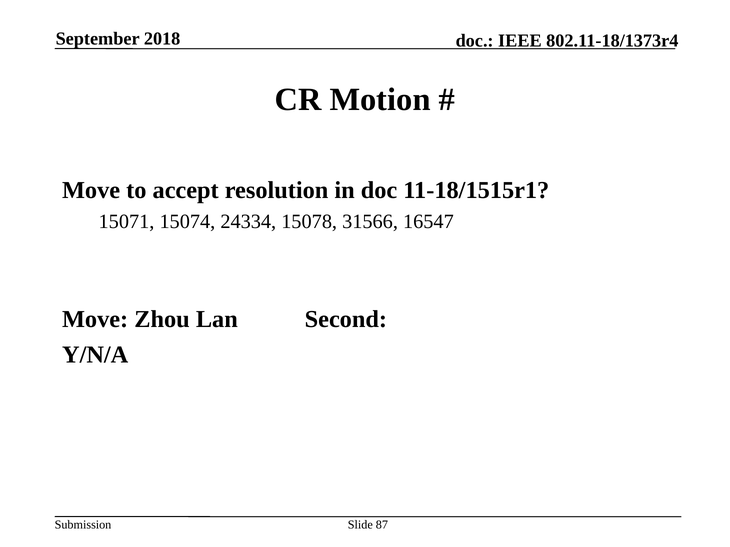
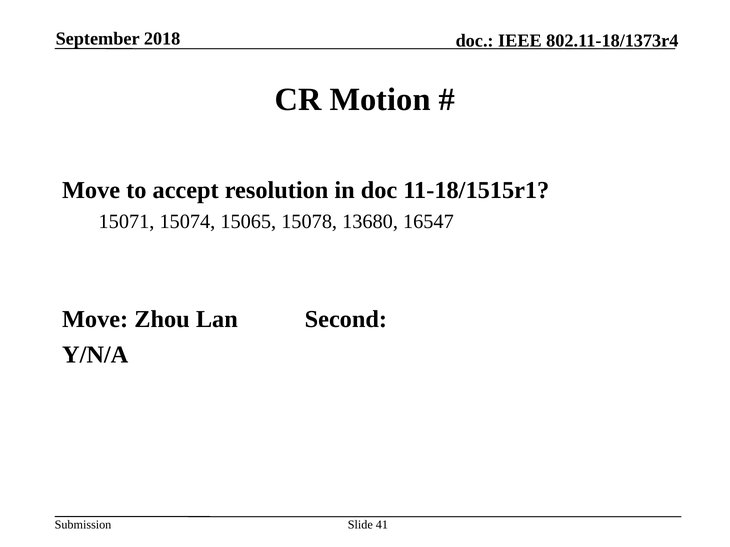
24334: 24334 -> 15065 (248, 222)
31566: 31566 -> 13680 (370, 222)
87: 87 -> 41 (382, 525)
